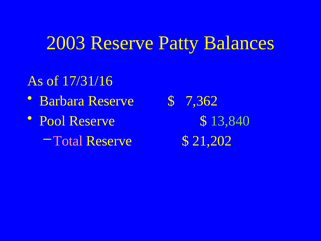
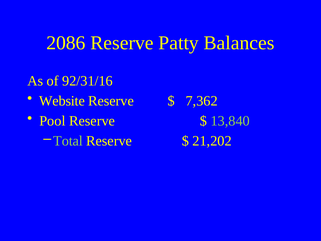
2003: 2003 -> 2086 (66, 43)
17/31/16: 17/31/16 -> 92/31/16 (88, 81)
Barbara: Barbara -> Website (62, 101)
Total colour: pink -> light green (68, 141)
